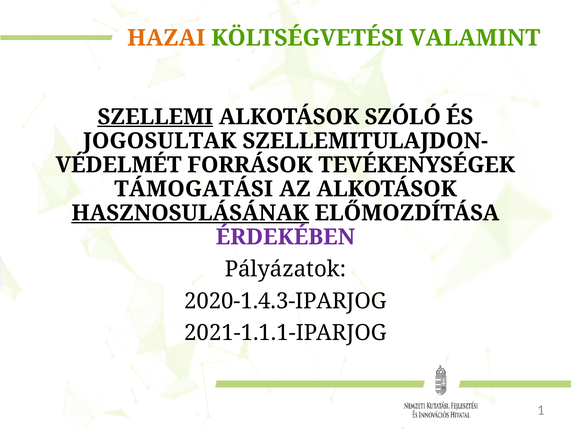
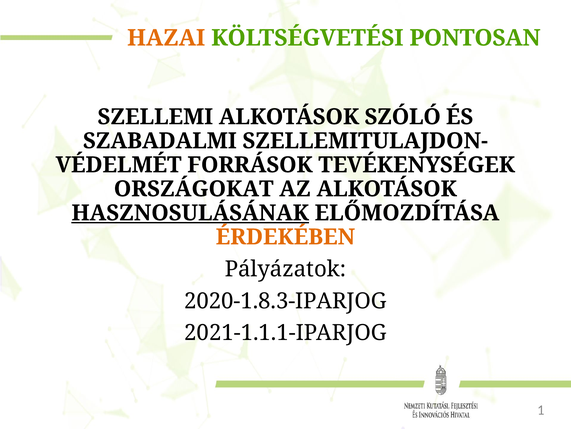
VALAMINT: VALAMINT -> PONTOSAN (475, 38)
SZELLEMI underline: present -> none (155, 117)
JOGOSULTAK: JOGOSULTAK -> SZABADALMI (160, 141)
TÁMOGATÁSI: TÁMOGATÁSI -> ORSZÁGOKAT (194, 189)
ÉRDEKÉBEN colour: purple -> orange (285, 237)
2020-1.4.3-IPARJOG: 2020-1.4.3-IPARJOG -> 2020-1.8.3-IPARJOG (285, 300)
